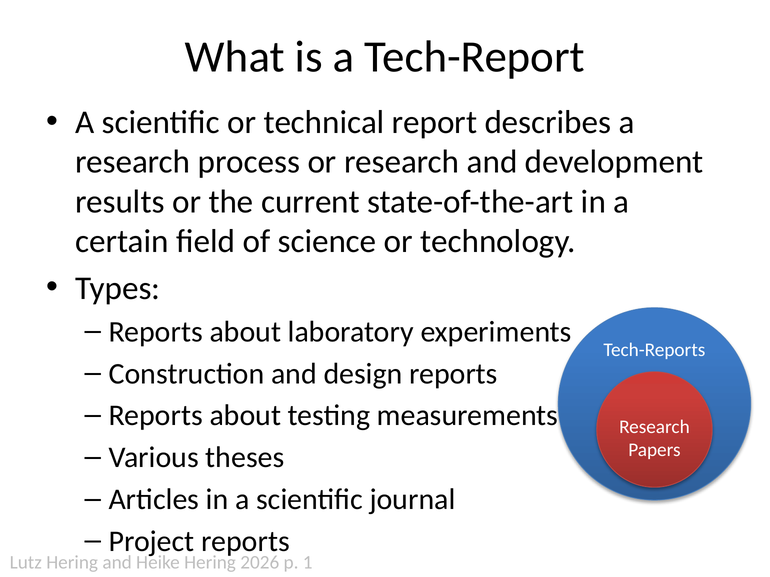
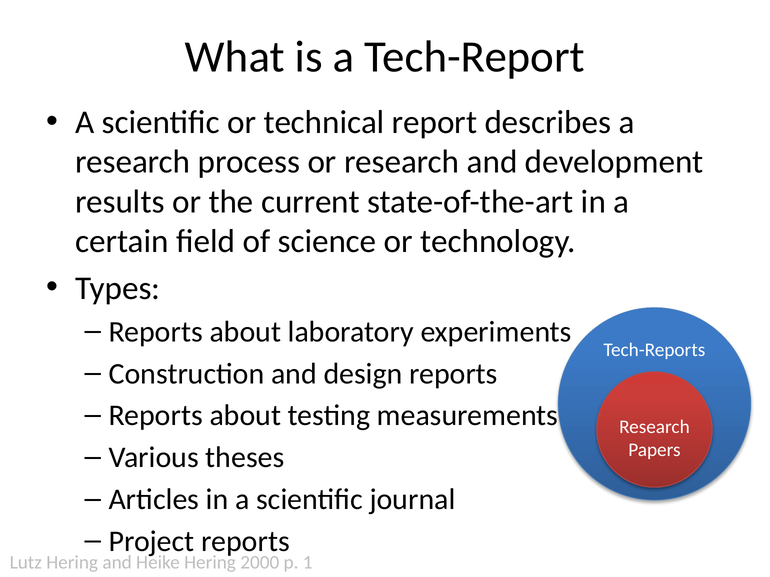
2026: 2026 -> 2000 (260, 563)
